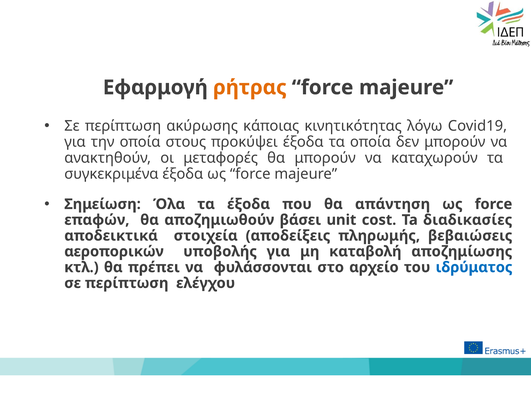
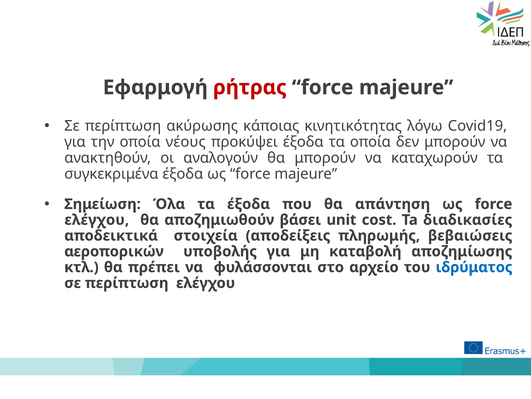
ρήτρας colour: orange -> red (250, 87)
στους: στους -> νέους (186, 142)
μεταφορές: μεταφορές -> αναλογούν (221, 158)
επαφών: επαφών -> ελέγχου (97, 220)
